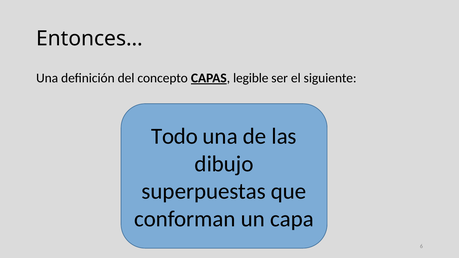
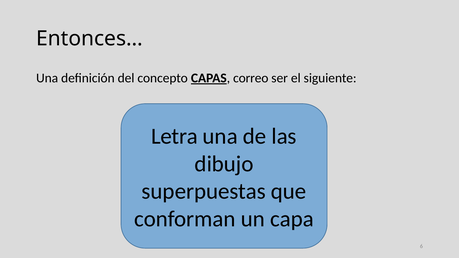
legible: legible -> correo (251, 78)
Todo: Todo -> Letra (174, 136)
